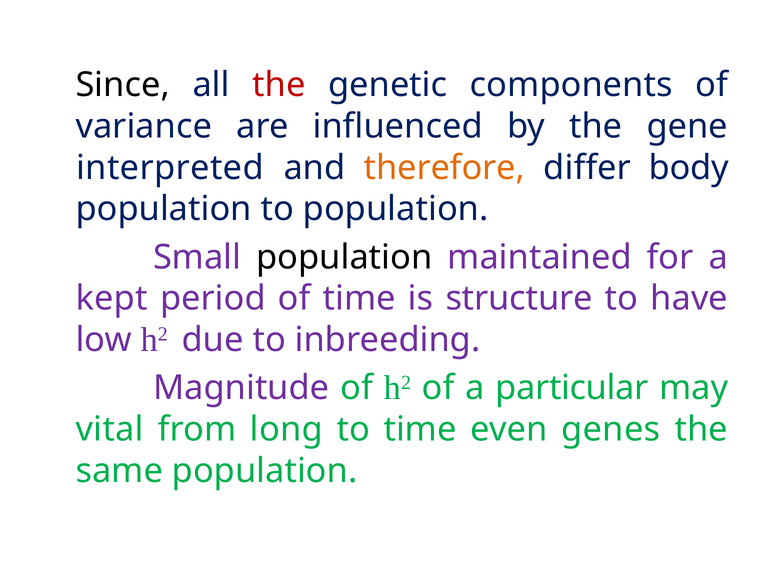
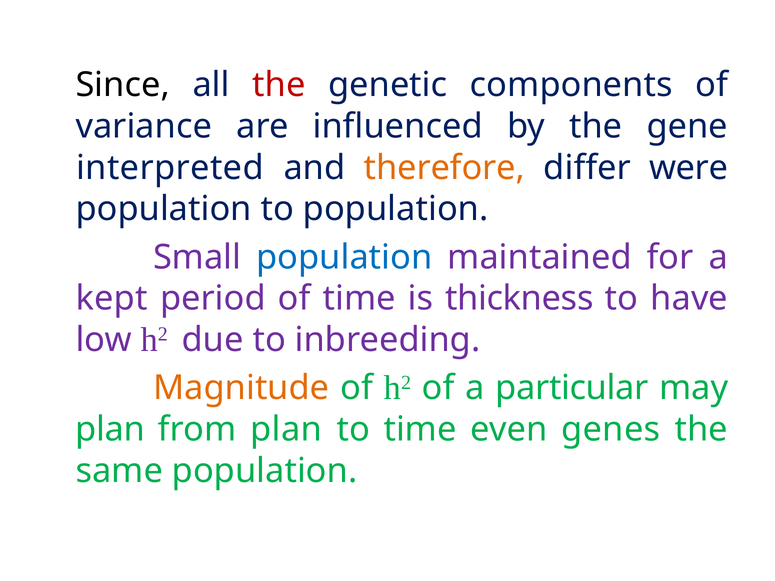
body: body -> were (689, 168)
population colour: black -> blue (344, 257)
structure: structure -> thickness (519, 299)
Magnitude colour: purple -> orange (241, 388)
vital: vital -> plan (110, 430)
from long: long -> plan (286, 430)
